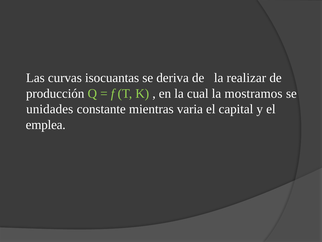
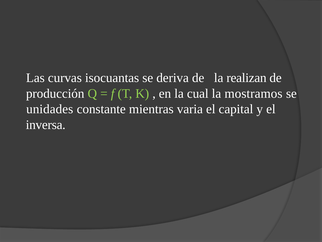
realizar: realizar -> realizan (246, 78)
emplea: emplea -> inversa (46, 125)
